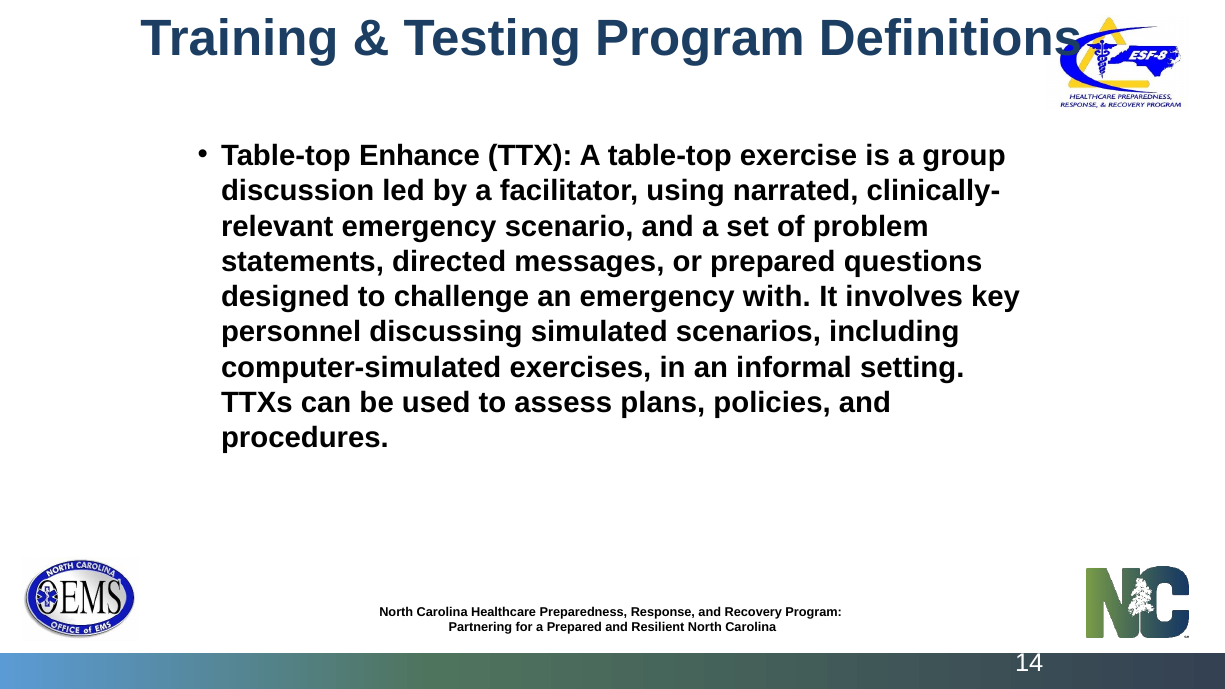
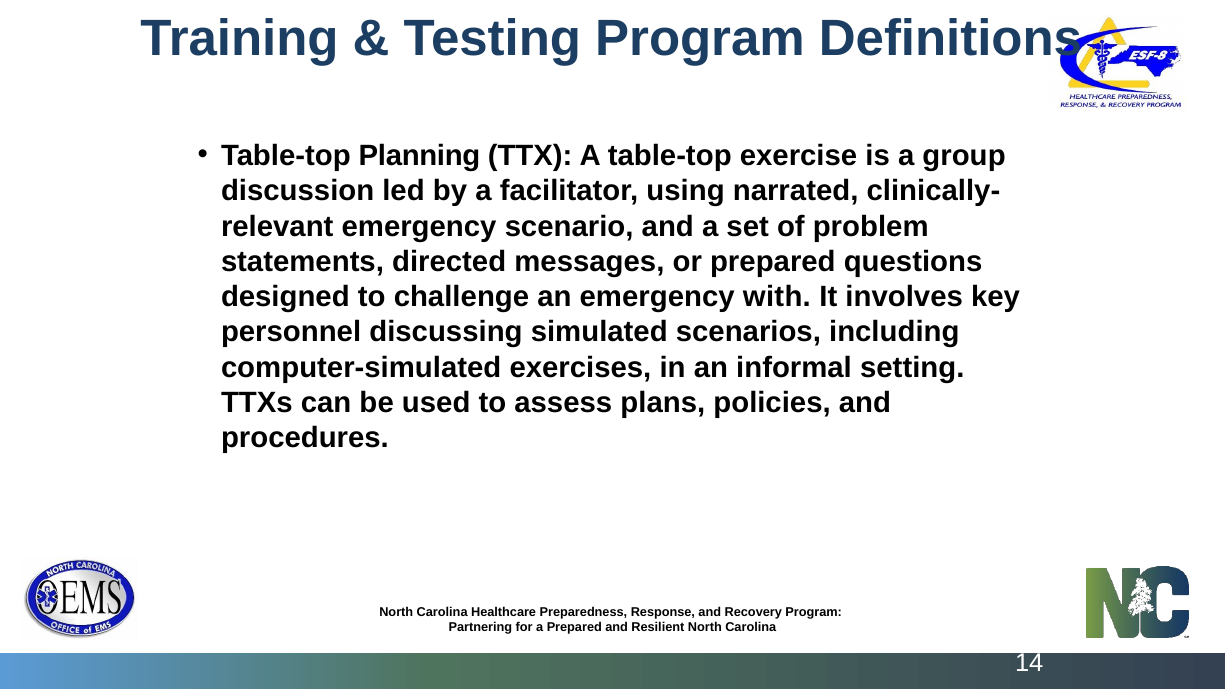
Enhance: Enhance -> Planning (419, 156)
